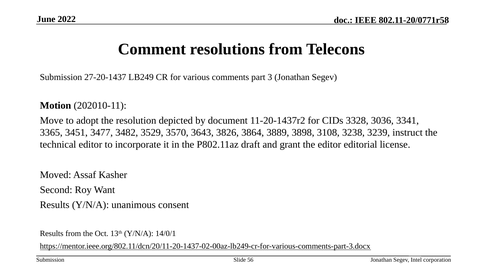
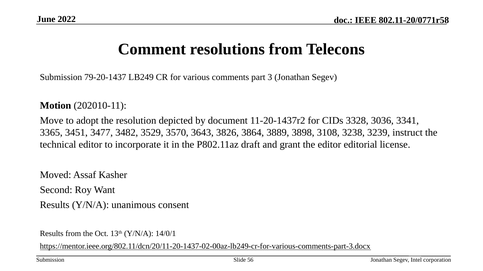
27-20-1437: 27-20-1437 -> 79-20-1437 (105, 77)
